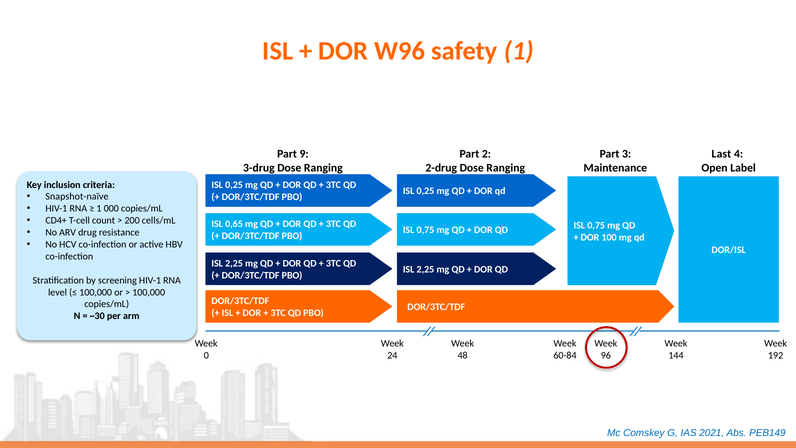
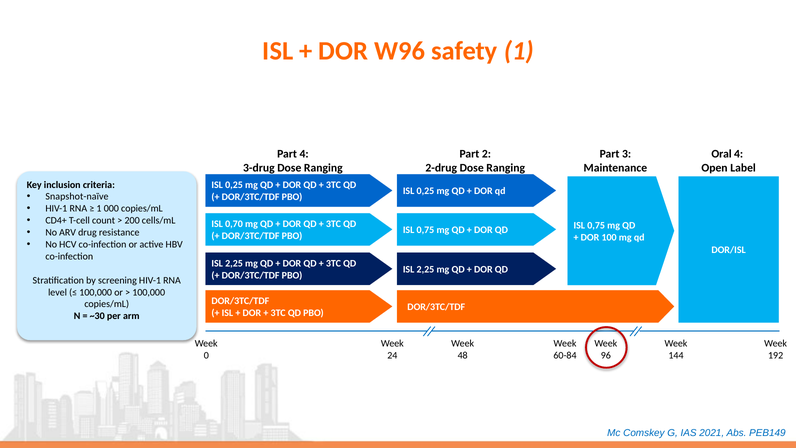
Part 9: 9 -> 4 (304, 154)
Last: Last -> Oral (722, 154)
0,65: 0,65 -> 0,70 (234, 224)
